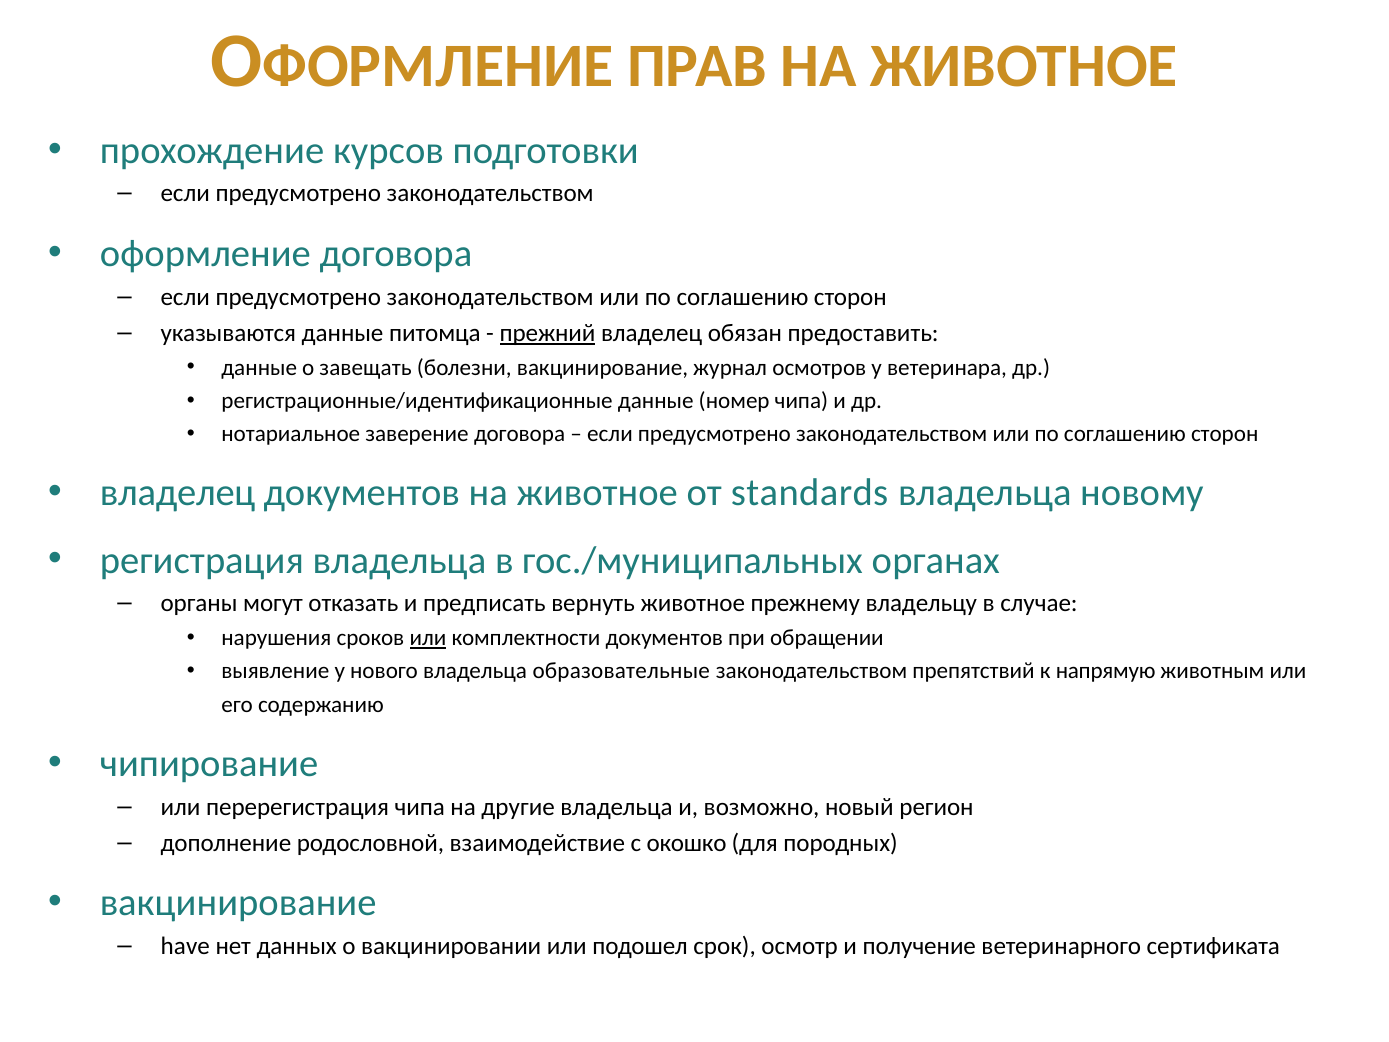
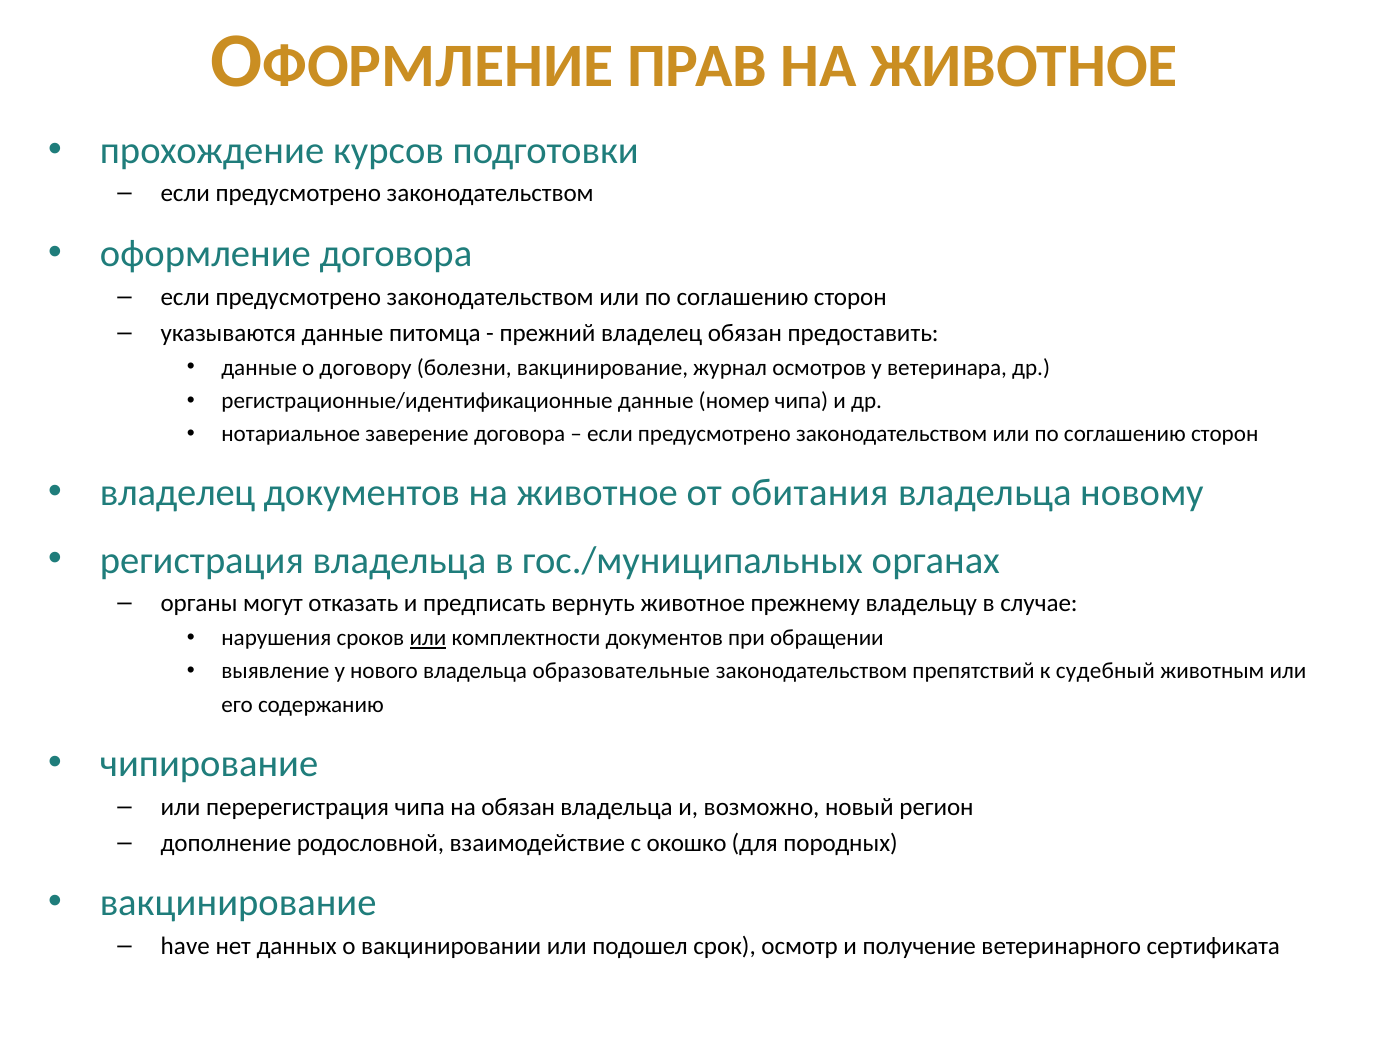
прежний underline: present -> none (548, 333)
завещать: завещать -> договору (366, 367)
standards: standards -> обитания (810, 493)
напрямую: напрямую -> судебный (1105, 671)
на другие: другие -> обязан (518, 807)
